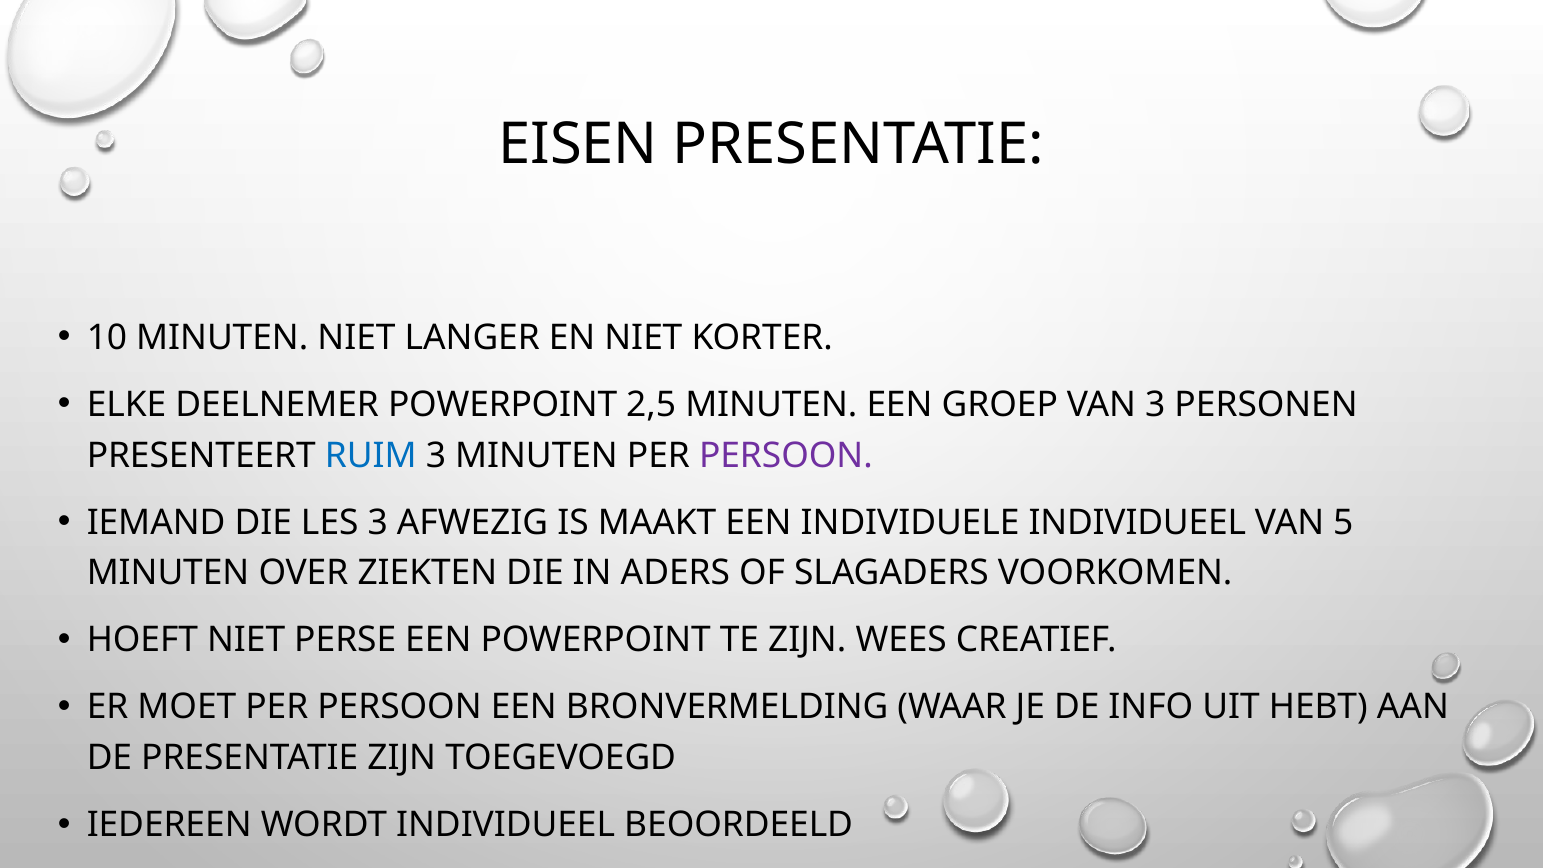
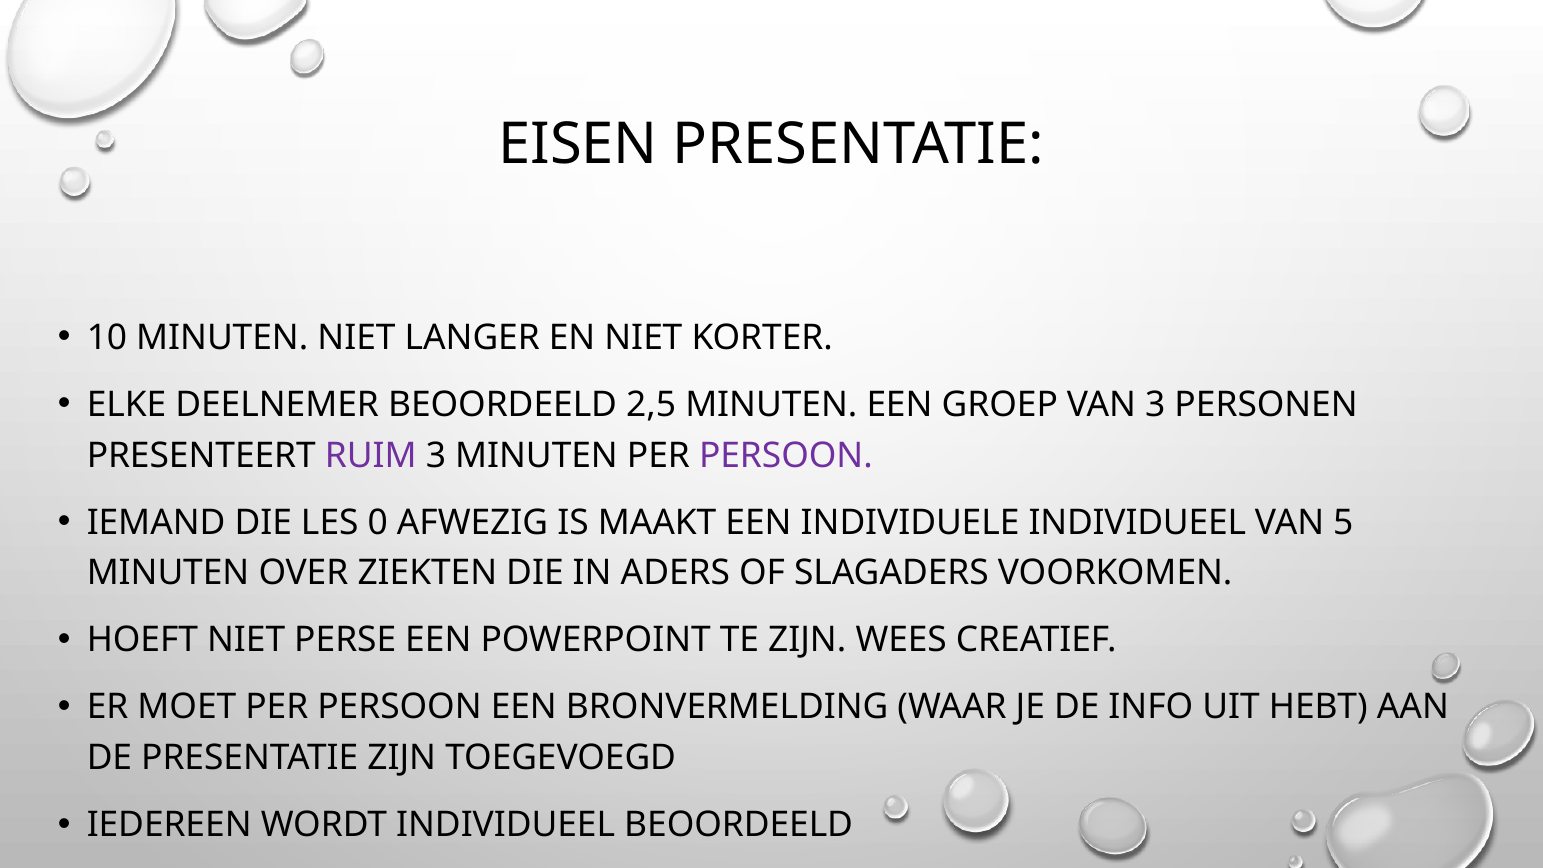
DEELNEMER POWERPOINT: POWERPOINT -> BEOORDEELD (503, 404)
RUIM colour: blue -> purple (371, 455)
LES 3: 3 -> 0 (378, 522)
